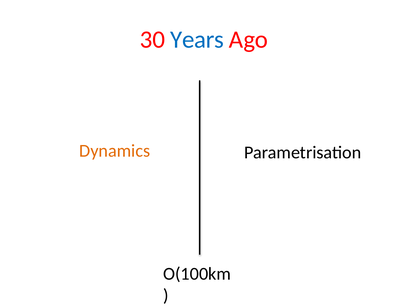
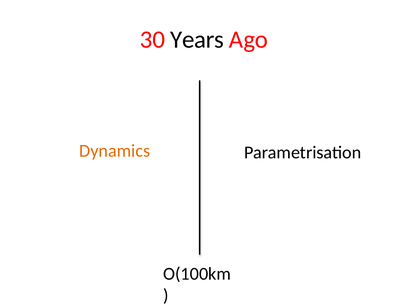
Years colour: blue -> black (197, 39)
